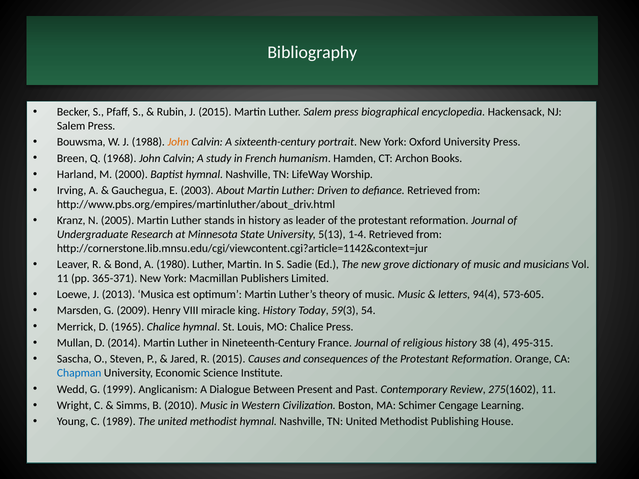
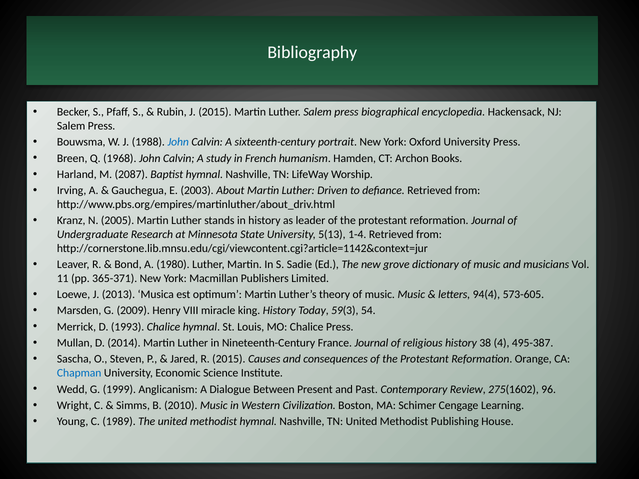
John colour: orange -> blue (178, 142)
2000: 2000 -> 2087 (131, 175)
1965: 1965 -> 1993 (128, 327)
495-315: 495-315 -> 495-387 (533, 343)
275(1602 11: 11 -> 96 (549, 389)
